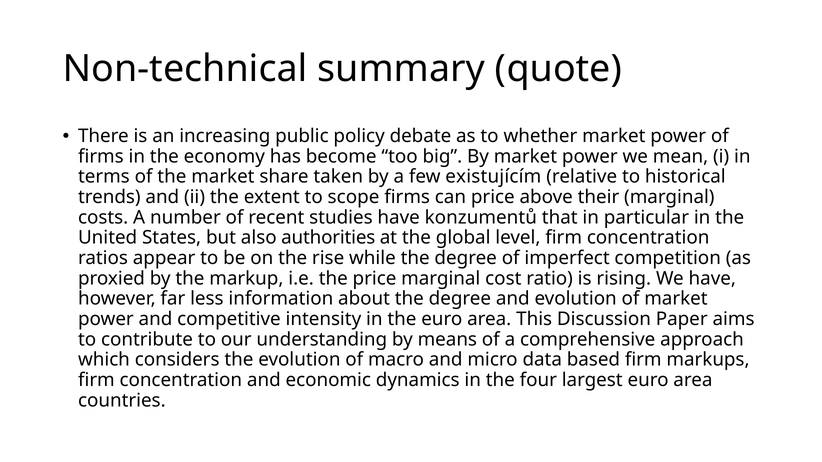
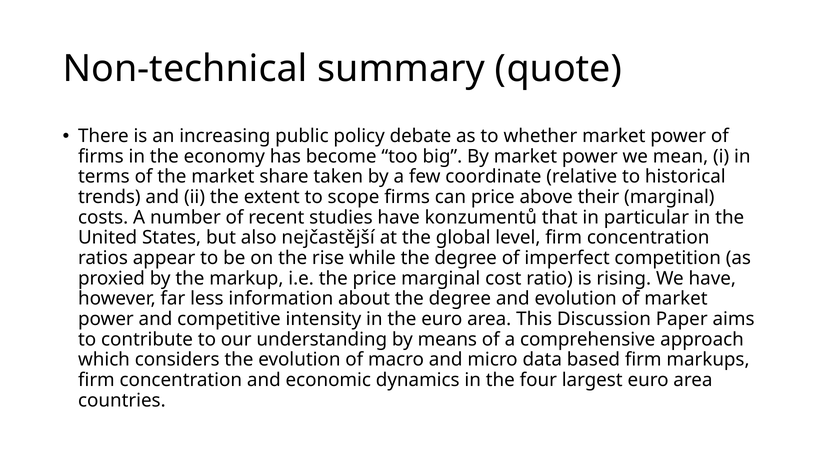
existujícím: existujícím -> coordinate (493, 177)
authorities: authorities -> nejčastější (328, 238)
